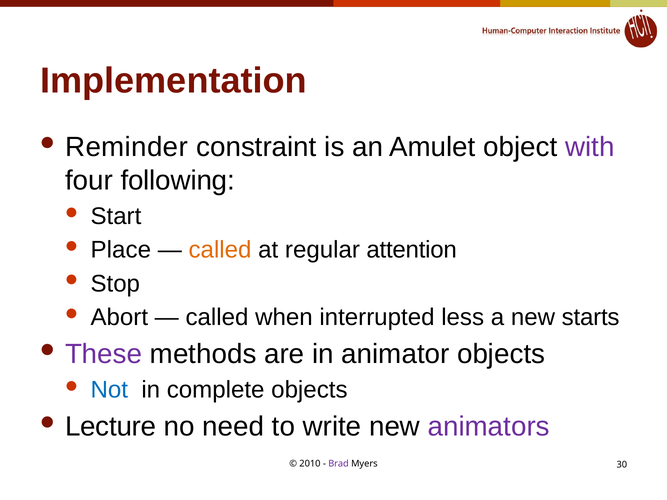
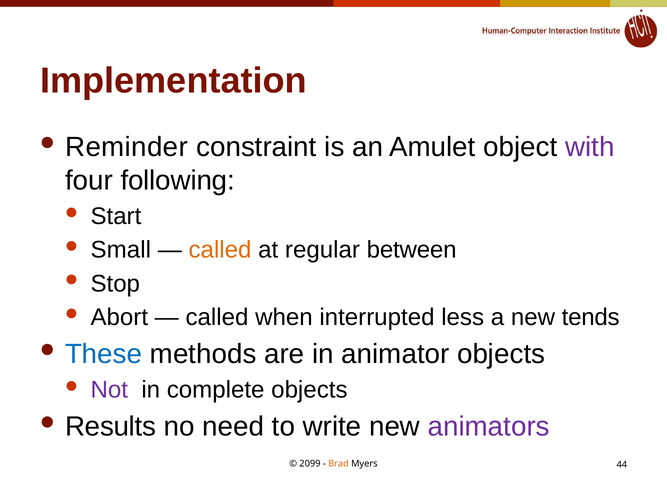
Place: Place -> Small (121, 250)
attention: attention -> between (412, 250)
starts: starts -> tends (591, 317)
These colour: purple -> blue (104, 354)
Not colour: blue -> purple (109, 390)
Lecture: Lecture -> Results (111, 427)
2010: 2010 -> 2099 (310, 464)
Brad colour: purple -> orange (339, 464)
30: 30 -> 44 (622, 465)
